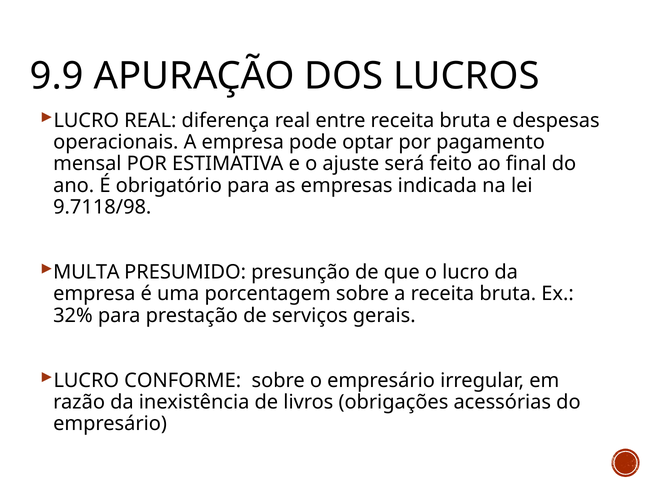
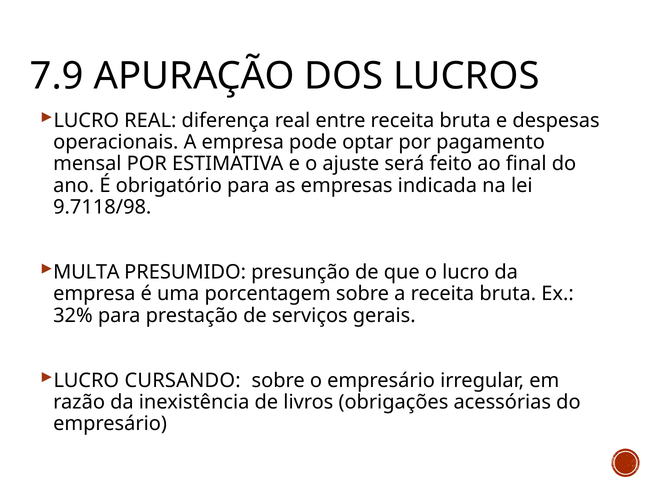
9.9: 9.9 -> 7.9 (57, 76)
CONFORME: CONFORME -> CURSANDO (183, 381)
